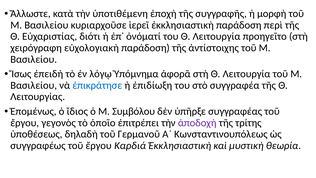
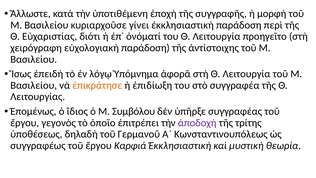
ἱερεῖ: ἱερεῖ -> γίνει (139, 25)
ἐπικράτησε colour: blue -> orange (97, 85)
Καρδιά: Καρδιά -> Καρφιά (130, 145)
